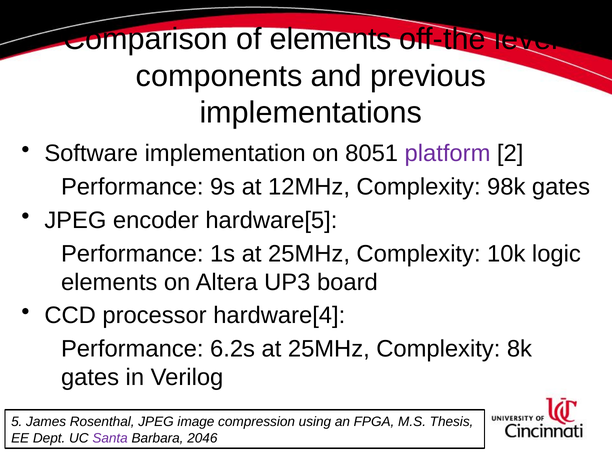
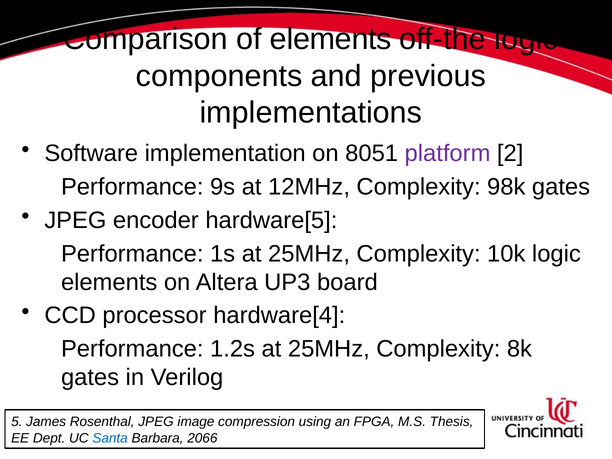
off-the level: level -> logic (526, 39)
6.2s: 6.2s -> 1.2s (233, 349)
Santa colour: purple -> blue (110, 438)
2046: 2046 -> 2066 (202, 438)
